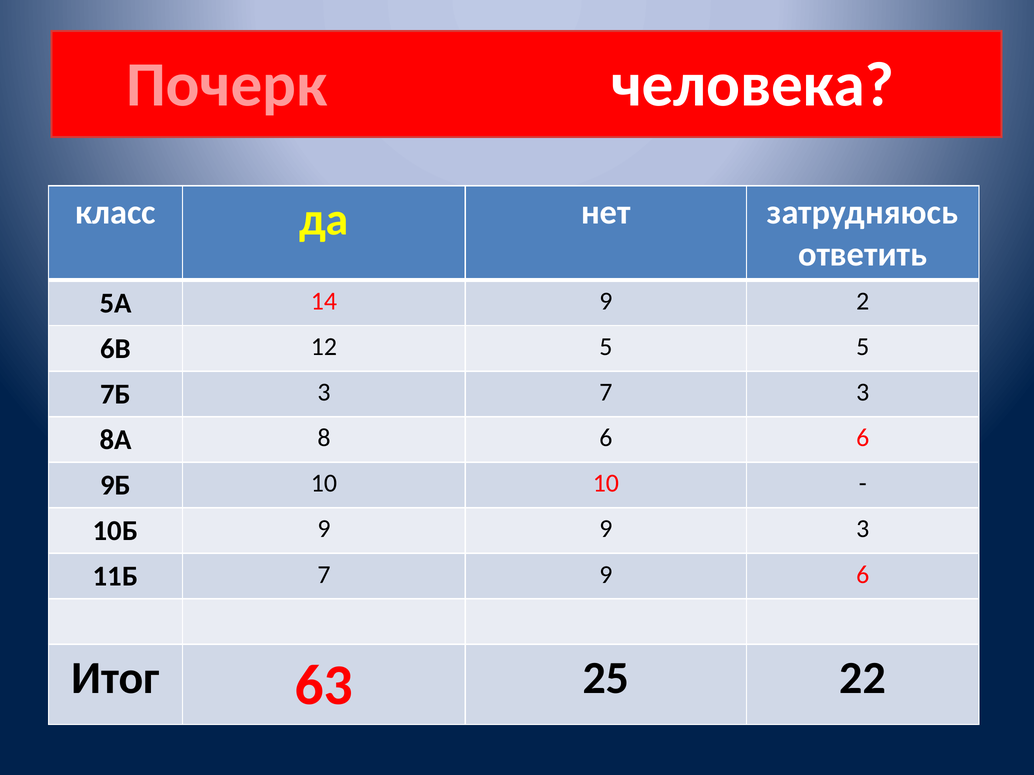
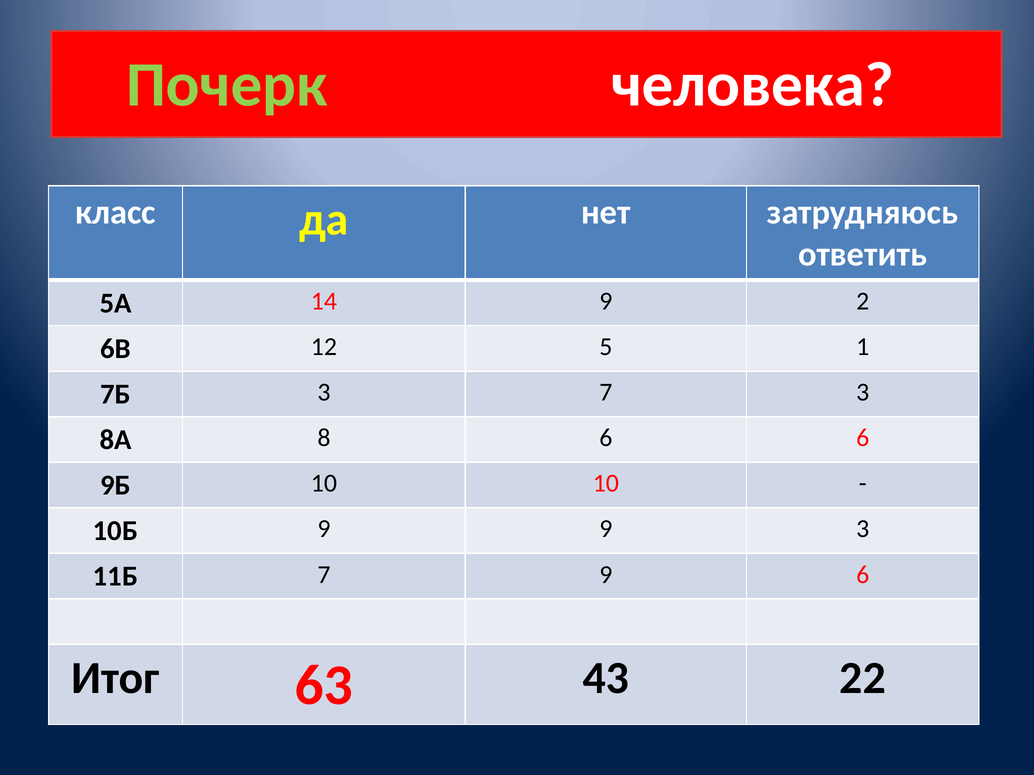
Почерк colour: pink -> light green (227, 85)
5 5: 5 -> 1 (863, 347)
25: 25 -> 43 (606, 678)
